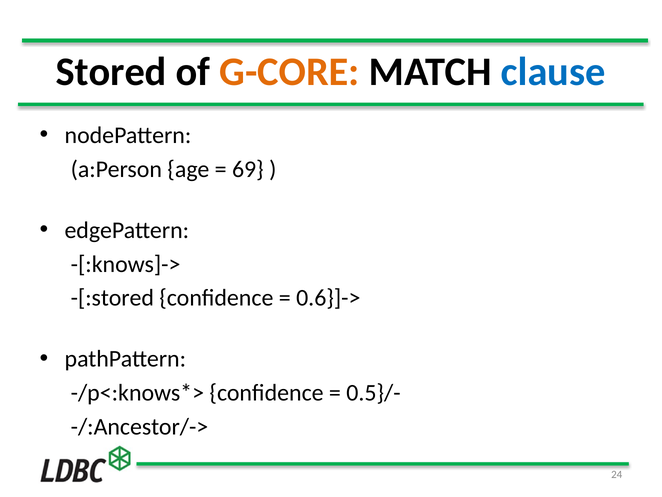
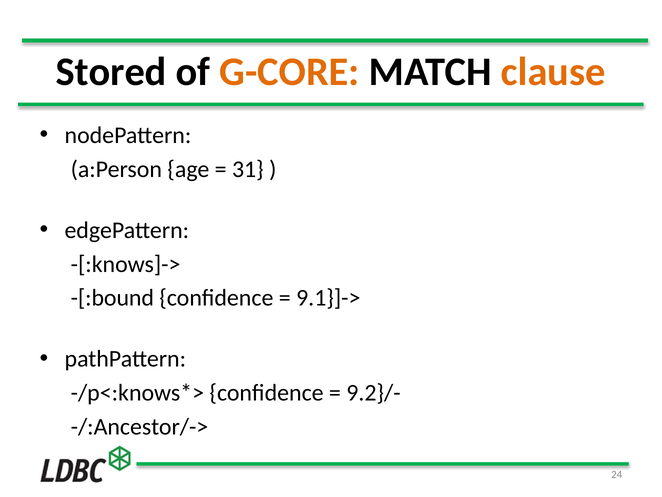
clause colour: blue -> orange (553, 72)
69: 69 -> 31 (248, 169)
-[:stored: -[:stored -> -[:bound (112, 298)
0.6}]->: 0.6}]-> -> 9.1}]-> (328, 298)
0.5}/-: 0.5}/- -> 9.2}/- (373, 393)
